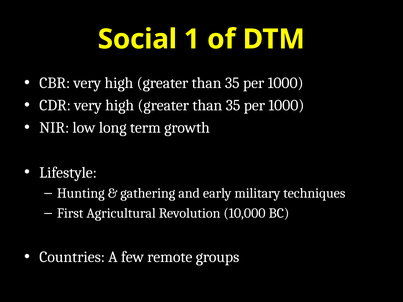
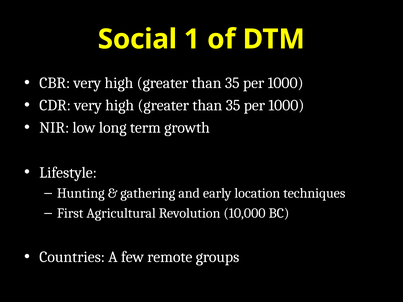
military: military -> location (257, 193)
